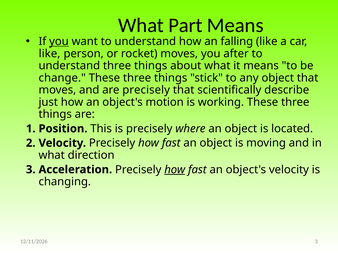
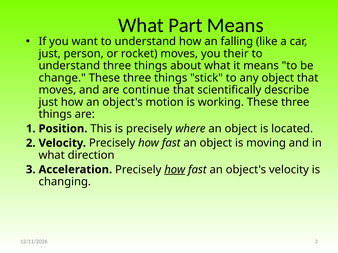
you underline: present -> none (59, 42)
like: like -> just (50, 54)
after: after -> their (236, 54)
are precisely: precisely -> continue (146, 90)
